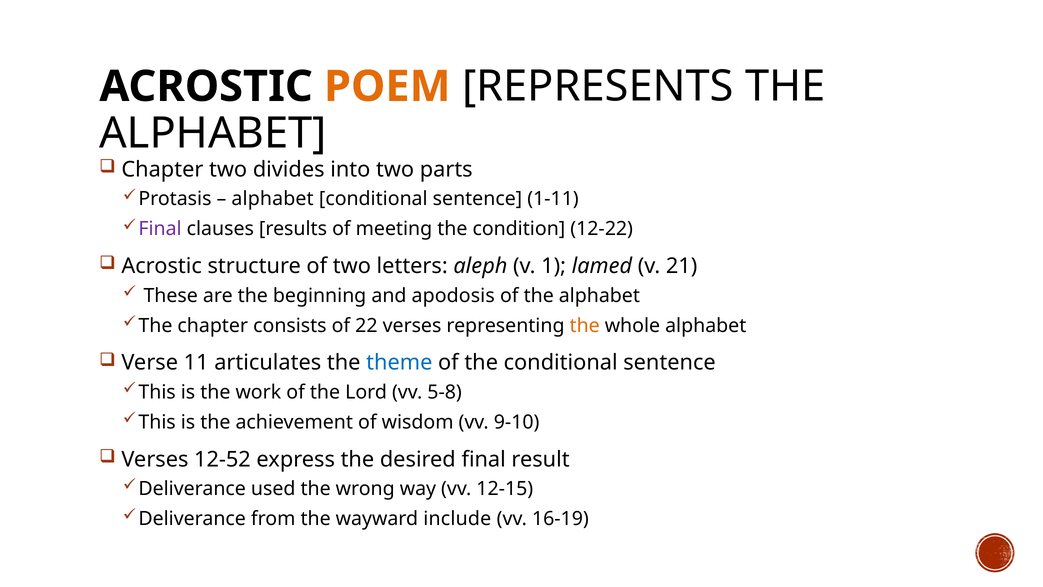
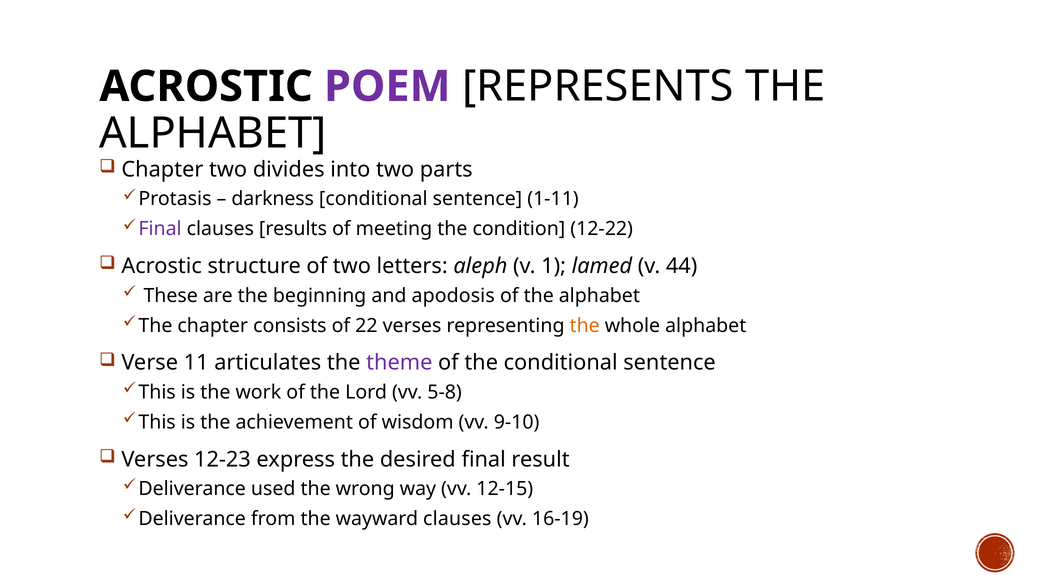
POEM colour: orange -> purple (387, 87)
alphabet: alphabet -> darkness (273, 199)
21: 21 -> 44 (682, 266)
theme colour: blue -> purple (399, 363)
12-52: 12-52 -> 12-23 (222, 459)
wayward include: include -> clauses (457, 518)
